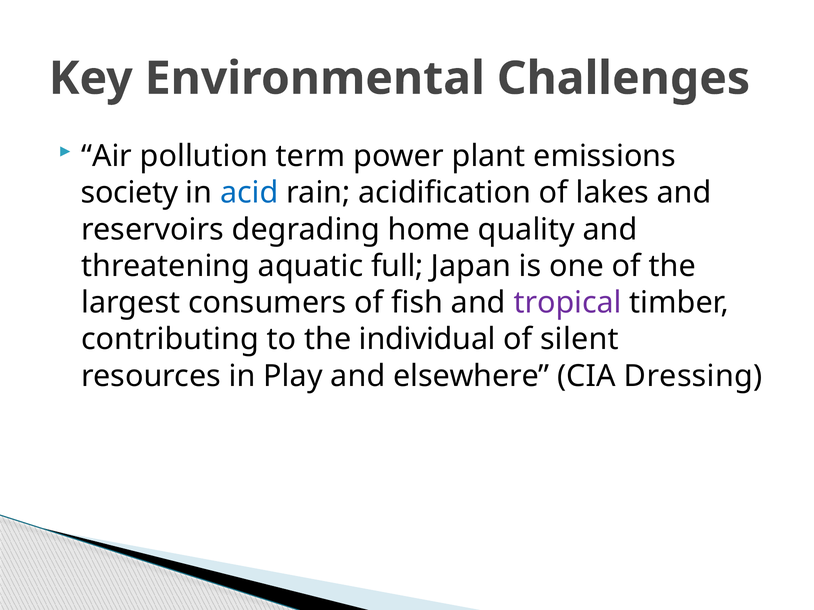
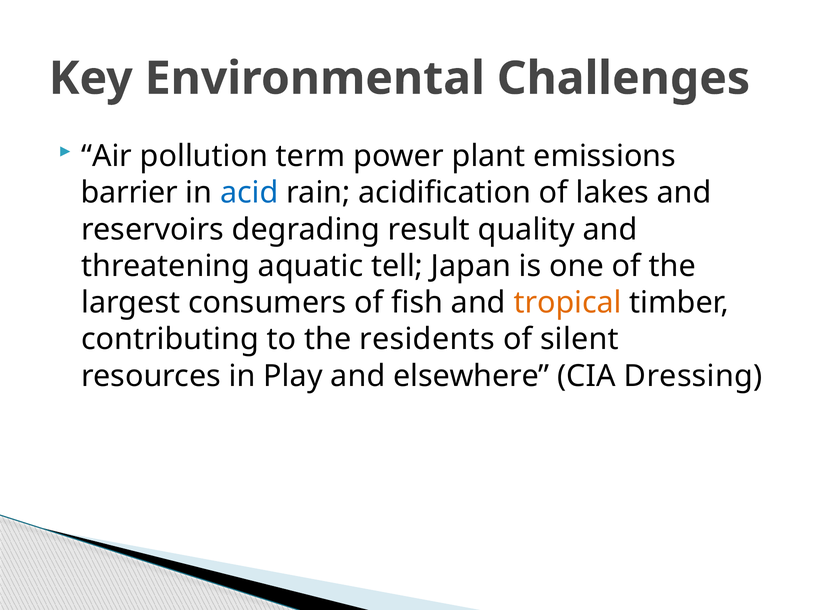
society: society -> barrier (130, 193)
home: home -> result (429, 230)
full: full -> tell (397, 266)
tropical colour: purple -> orange (568, 303)
individual: individual -> residents (427, 340)
